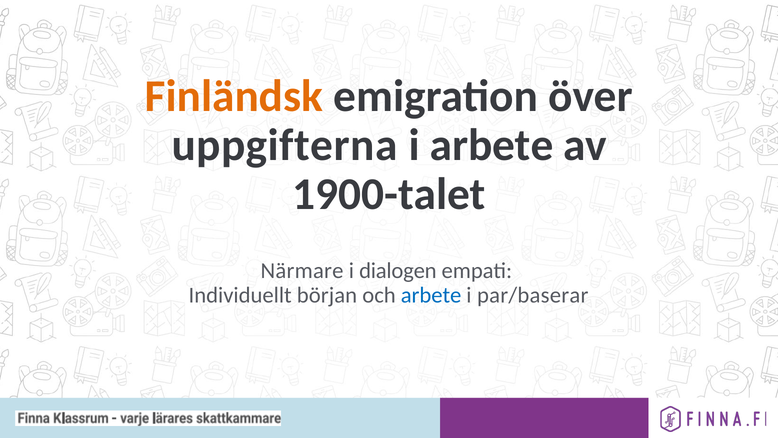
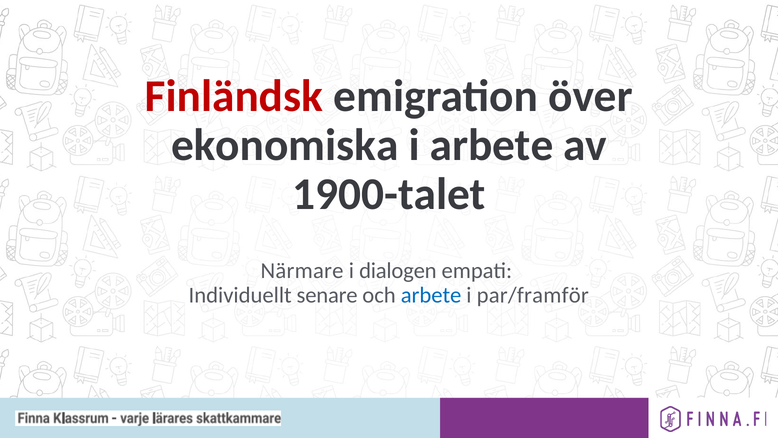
Finländsk colour: orange -> red (234, 96)
uppgifterna: uppgifterna -> ekonomiska (285, 145)
början: början -> senare (327, 295)
par/baserar: par/baserar -> par/framför (533, 295)
